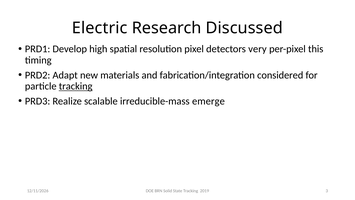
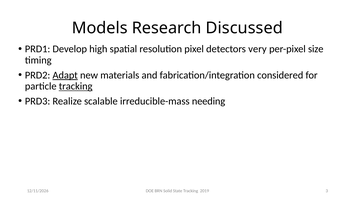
Electric: Electric -> Models (100, 28)
this: this -> size (316, 49)
Adapt underline: none -> present (65, 75)
emerge: emerge -> needing (209, 101)
